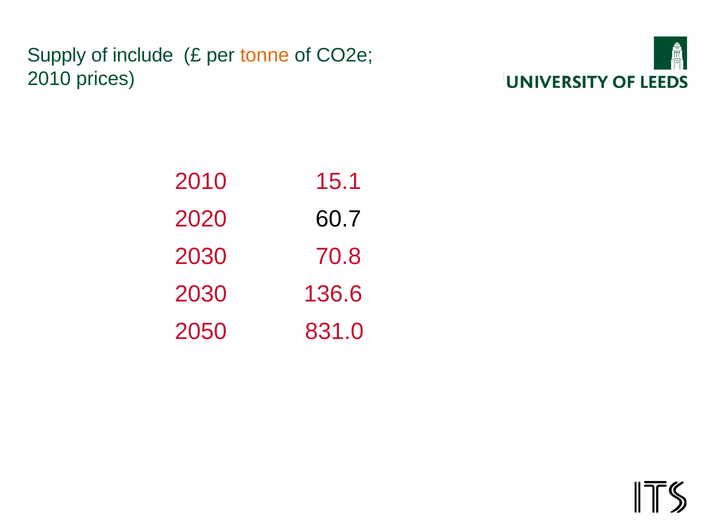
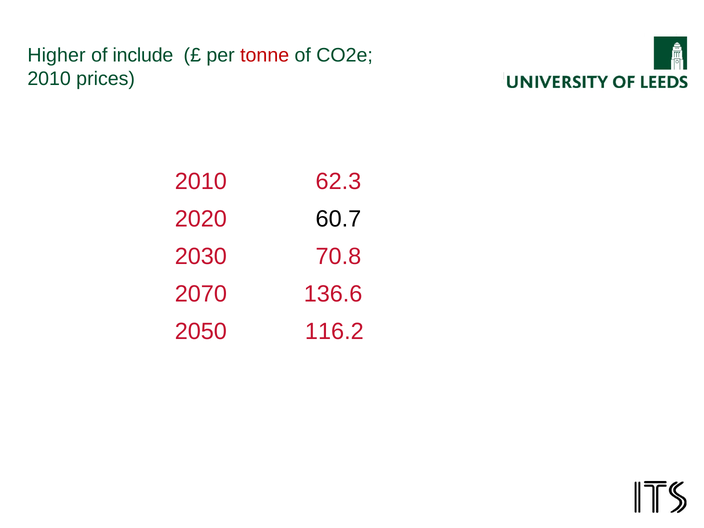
Supply: Supply -> Higher (56, 55)
tonne colour: orange -> red (265, 55)
15.1: 15.1 -> 62.3 (338, 182)
2030: 2030 -> 2070 (201, 294)
831.0: 831.0 -> 116.2 (334, 332)
